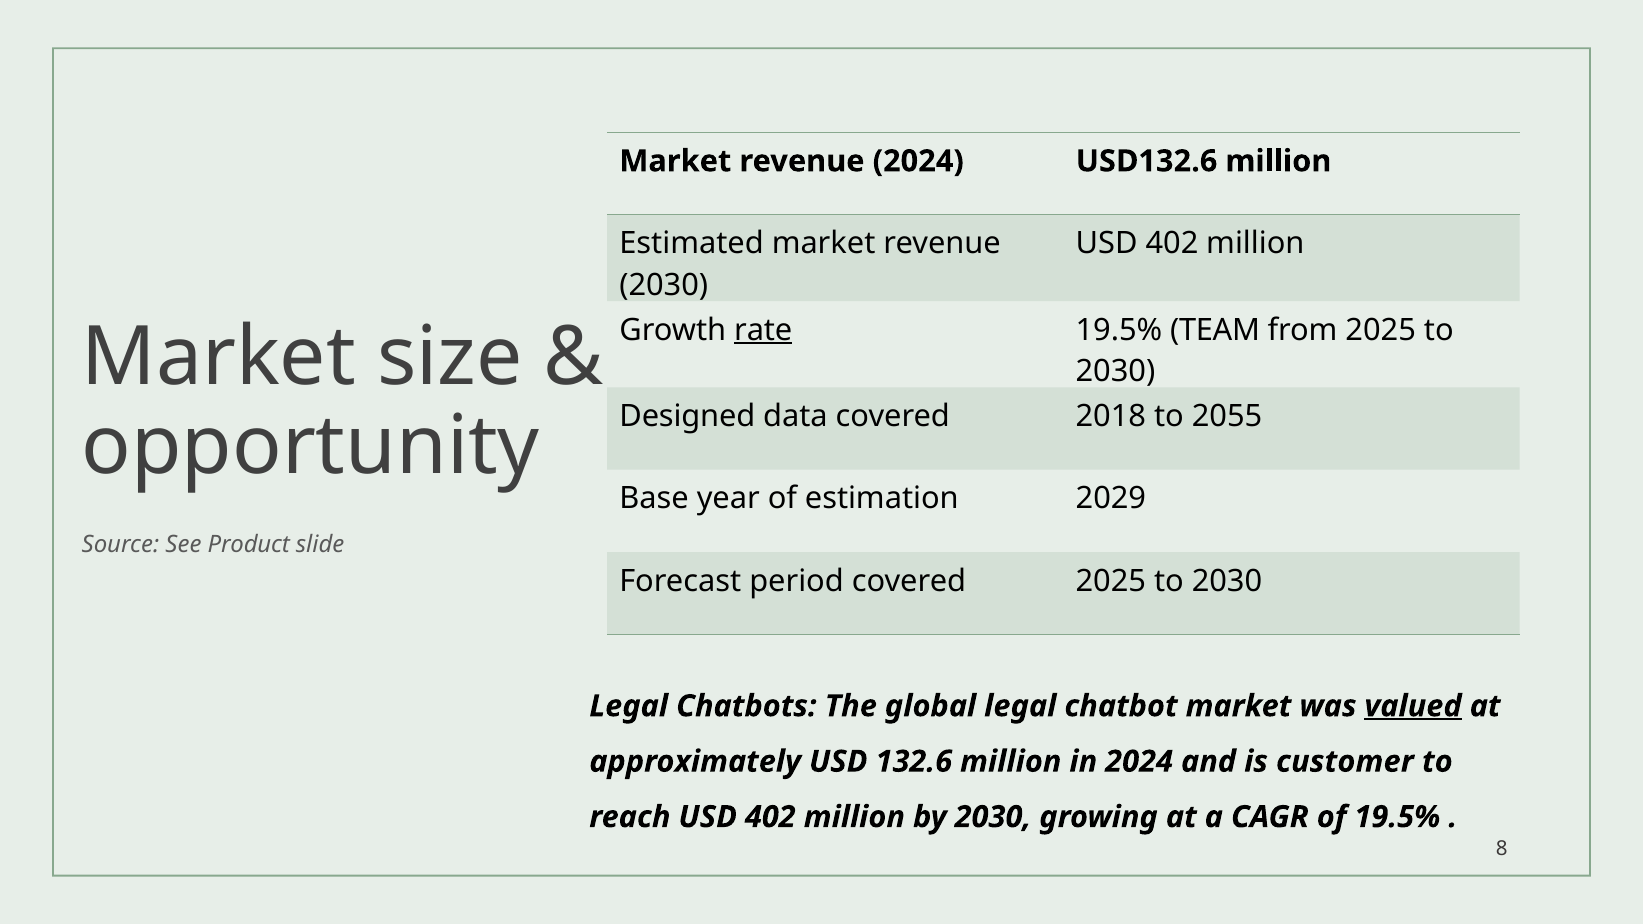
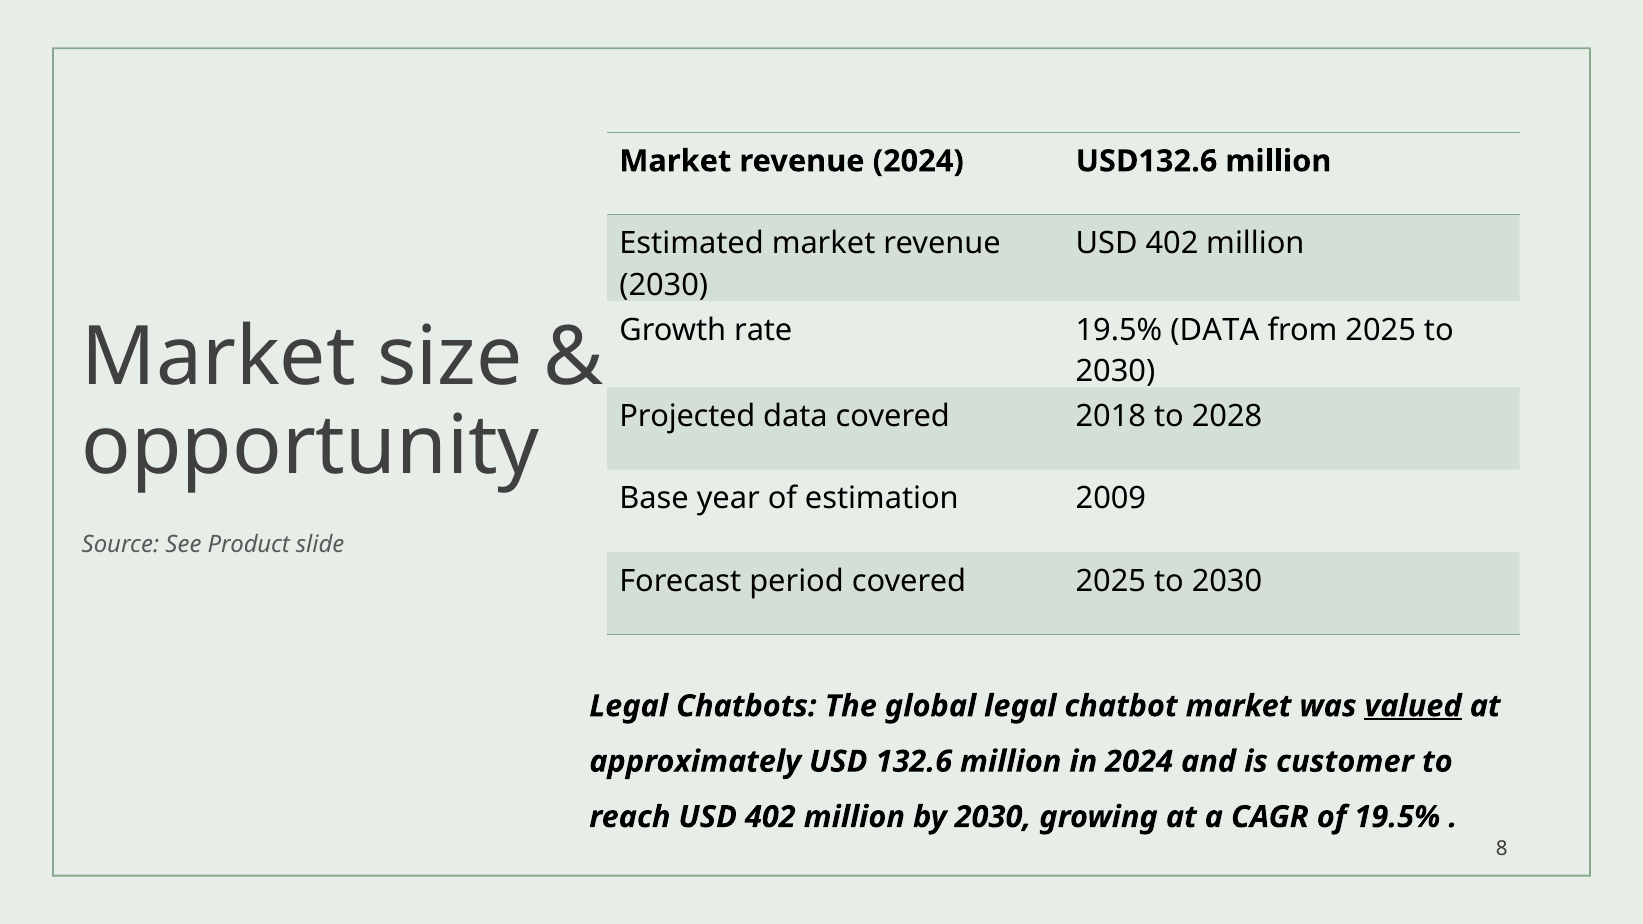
rate underline: present -> none (763, 330)
19.5% TEAM: TEAM -> DATA (1215, 330)
Designed: Designed -> Projected (687, 416)
2055: 2055 -> 2028 (1227, 416)
2029: 2029 -> 2009 (1111, 499)
